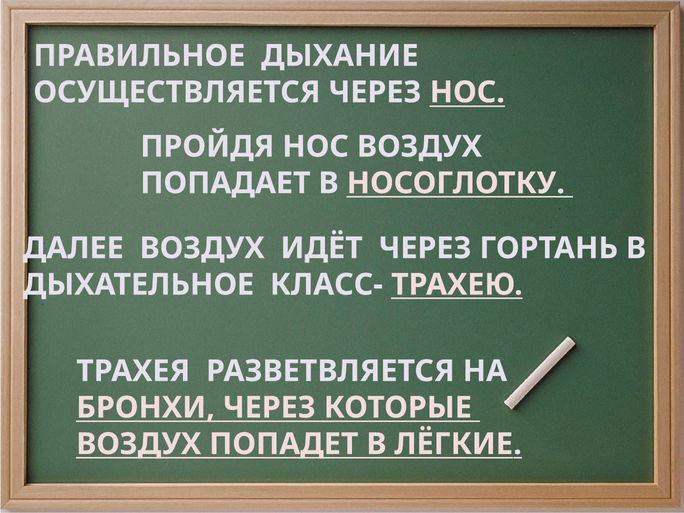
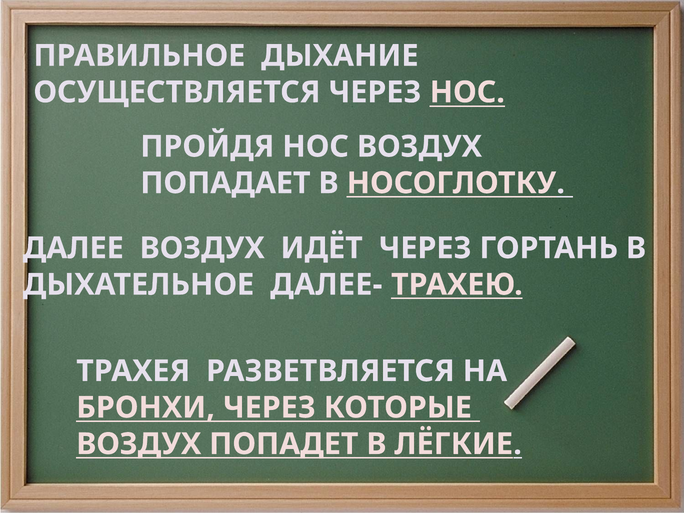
КЛАСС-: КЛАСС- -> ДАЛЕЕ- (326, 285)
